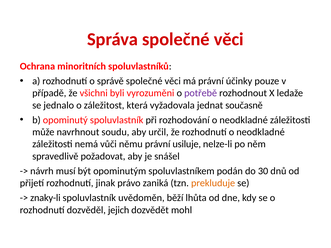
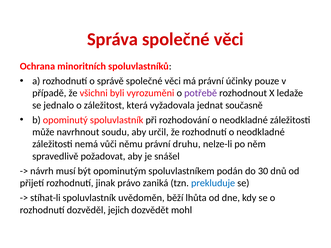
usiluje: usiluje -> druhu (187, 144)
prekluduje colour: orange -> blue (213, 183)
znaky-li: znaky-li -> stíhat-li (45, 198)
